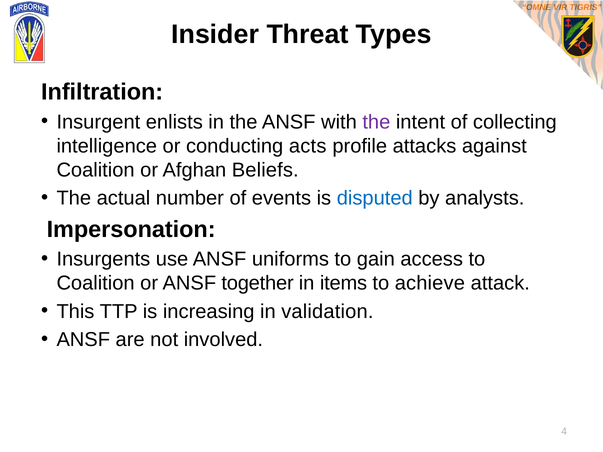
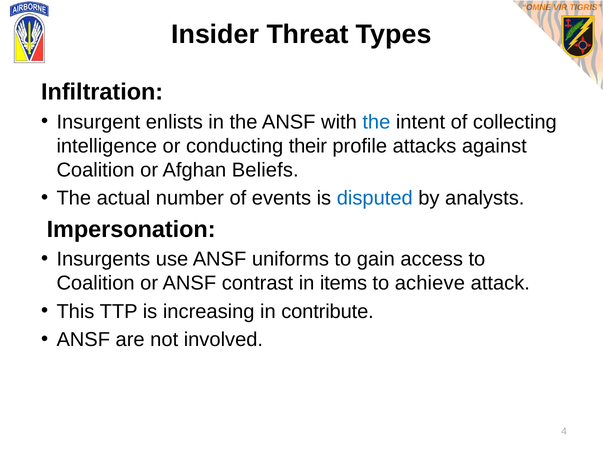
the colour: purple -> blue (376, 122)
acts: acts -> their (308, 146)
together: together -> contrast (257, 283)
validation: validation -> contribute (328, 312)
